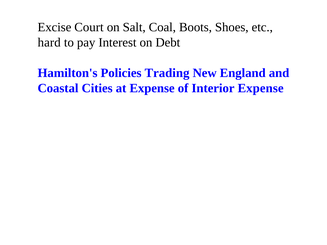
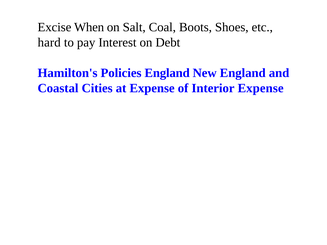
Court: Court -> When (89, 27)
Policies Trading: Trading -> England (167, 73)
